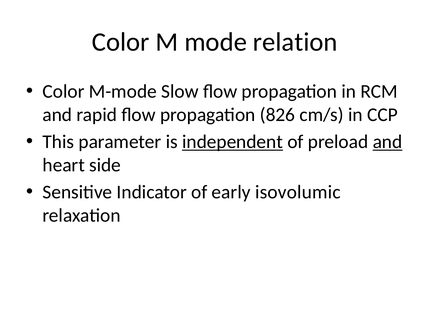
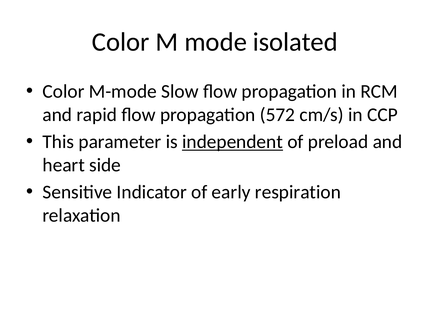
relation: relation -> isolated (295, 42)
826: 826 -> 572 (277, 115)
and underline: present -> none (388, 142)
isovolumic: isovolumic -> respiration (298, 192)
